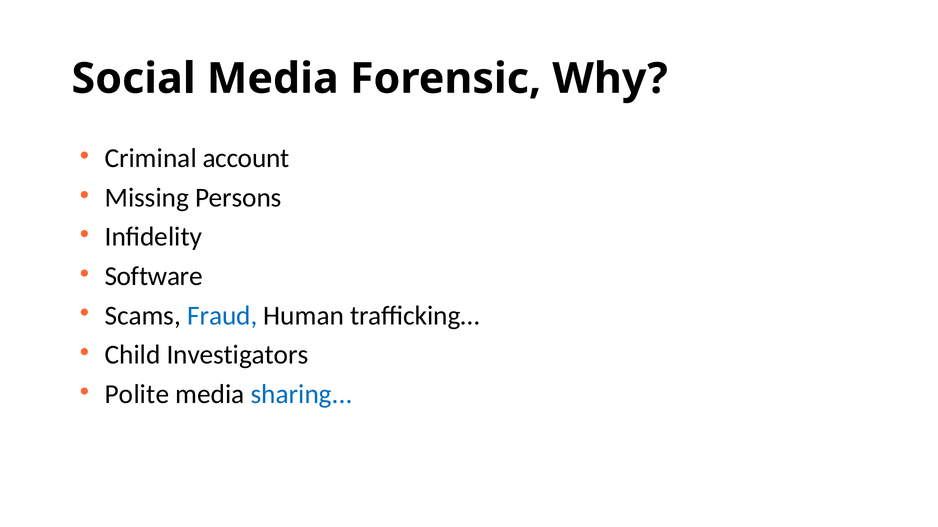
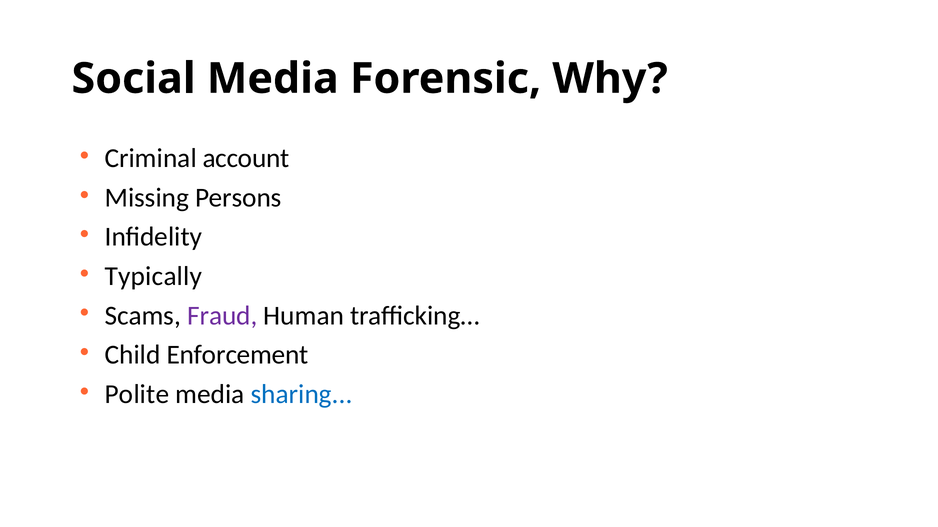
Software: Software -> Typically (153, 277)
Fraud colour: blue -> purple (222, 316)
Investigators: Investigators -> Enforcement (238, 355)
